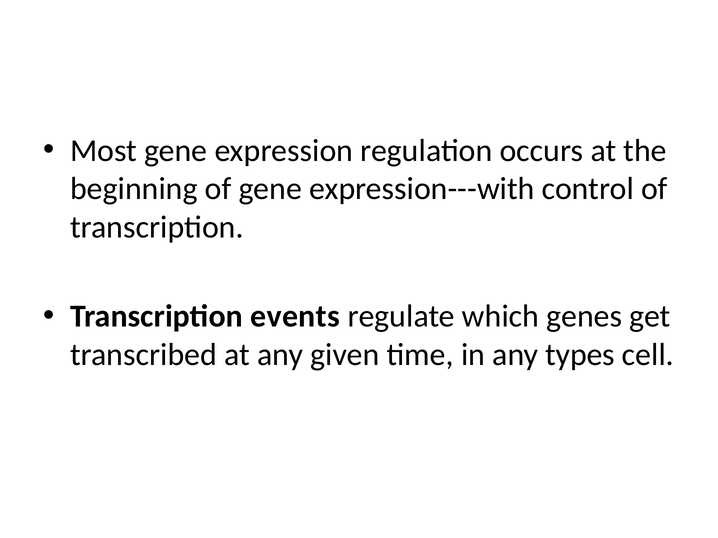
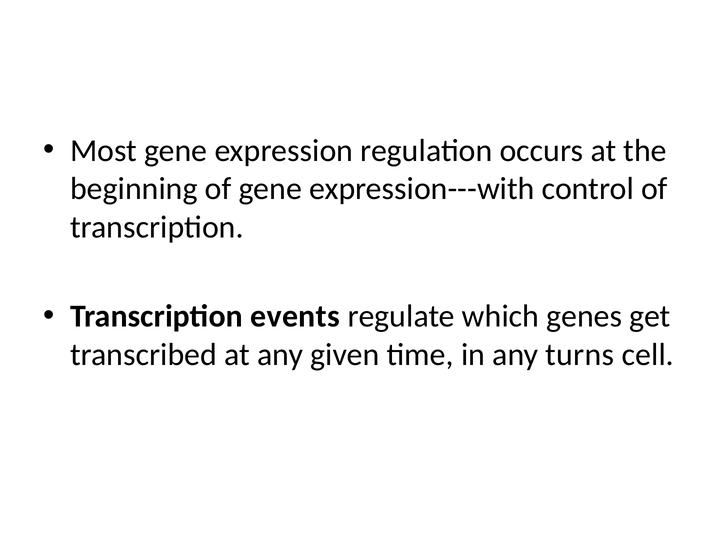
types: types -> turns (580, 355)
